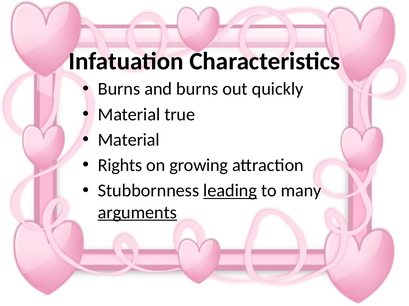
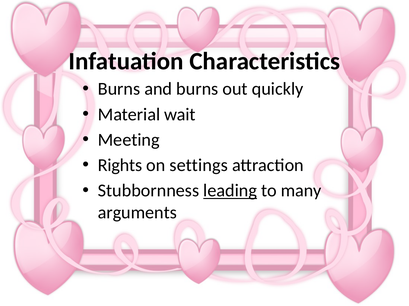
true: true -> wait (180, 115)
Material: Material -> Meeting (129, 140)
growing: growing -> settings (199, 166)
arguments underline: present -> none (137, 213)
